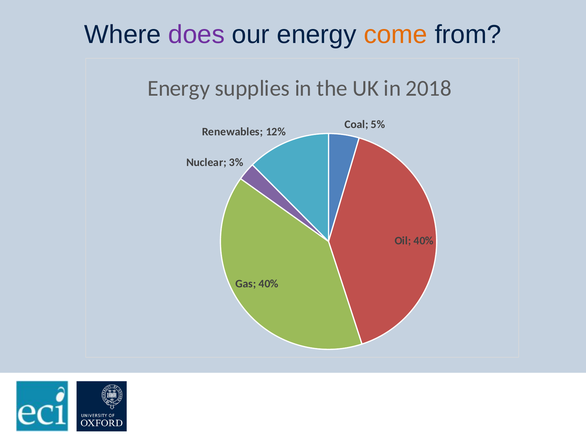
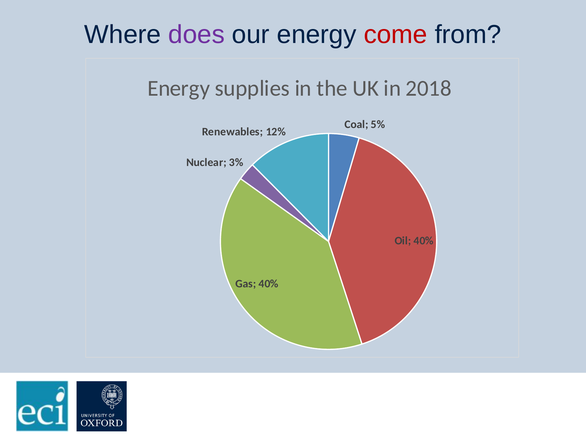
come colour: orange -> red (396, 35)
